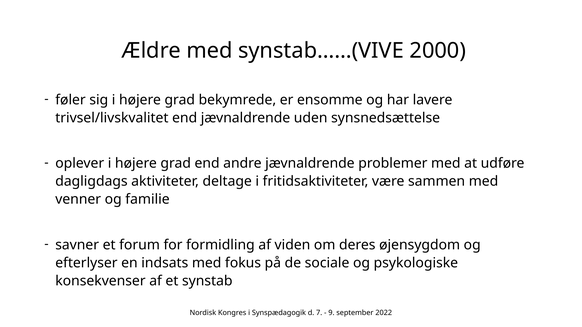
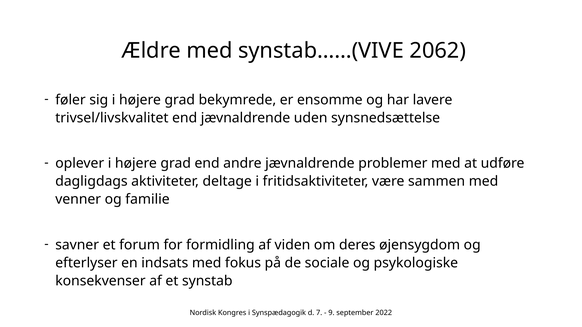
2000: 2000 -> 2062 (438, 51)
